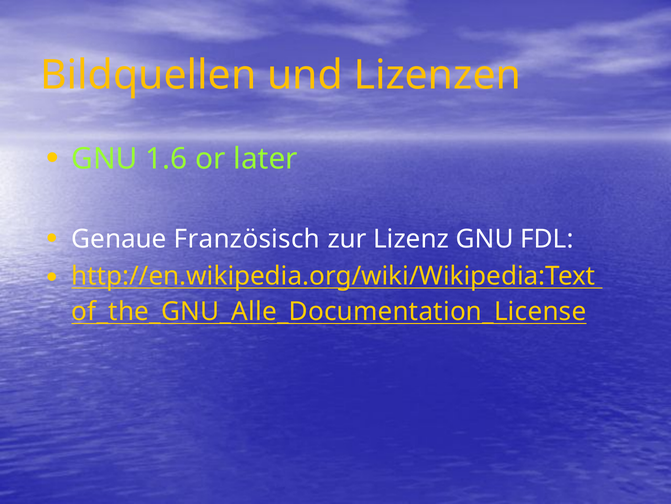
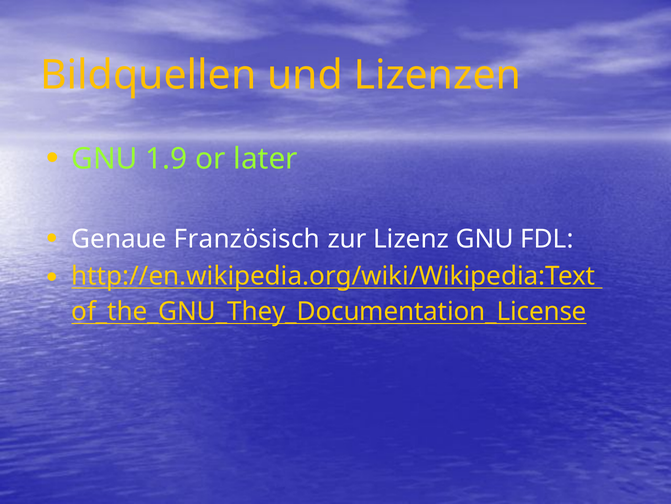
1.6: 1.6 -> 1.9 (166, 159)
of_the_GNU_Alle_Documentation_License: of_the_GNU_Alle_Documentation_License -> of_the_GNU_They_Documentation_License (329, 311)
